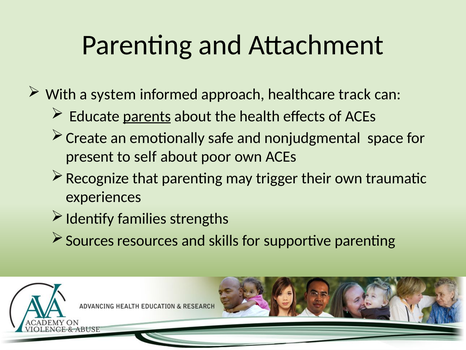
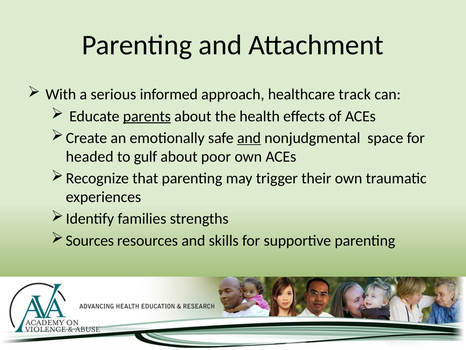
system: system -> serious (113, 94)
and underline: none -> present (249, 138)
present: present -> headed (90, 156)
self: self -> gulf (145, 156)
